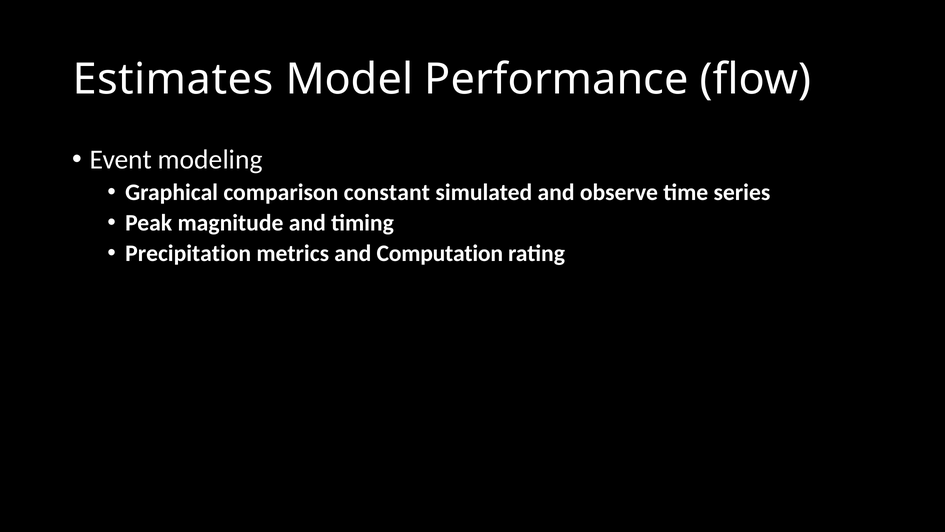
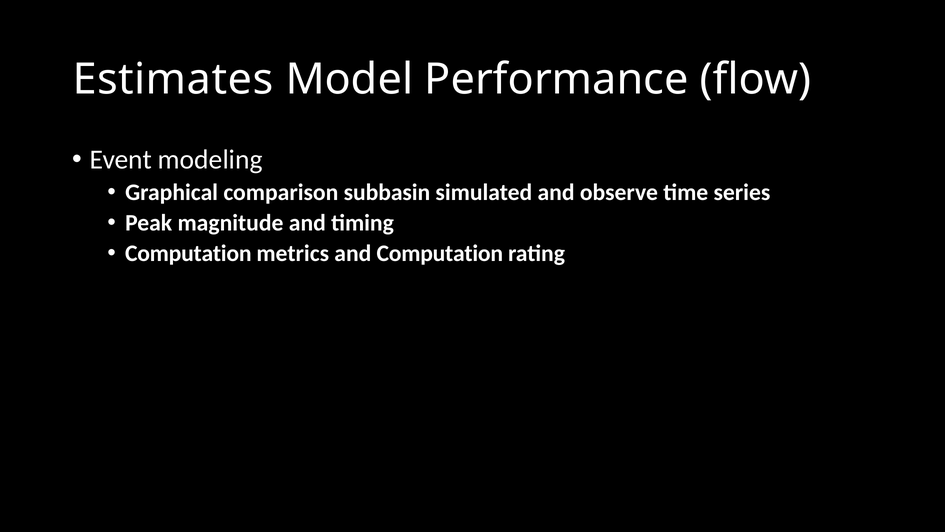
constant: constant -> subbasin (387, 192)
Precipitation: Precipitation -> Computation (188, 253)
